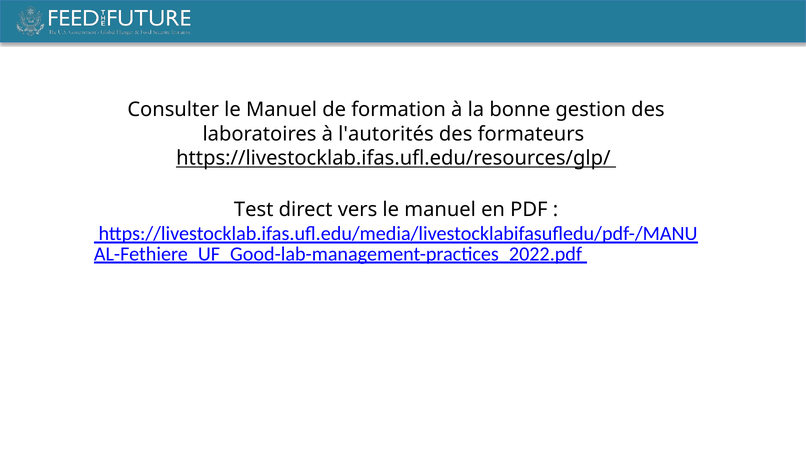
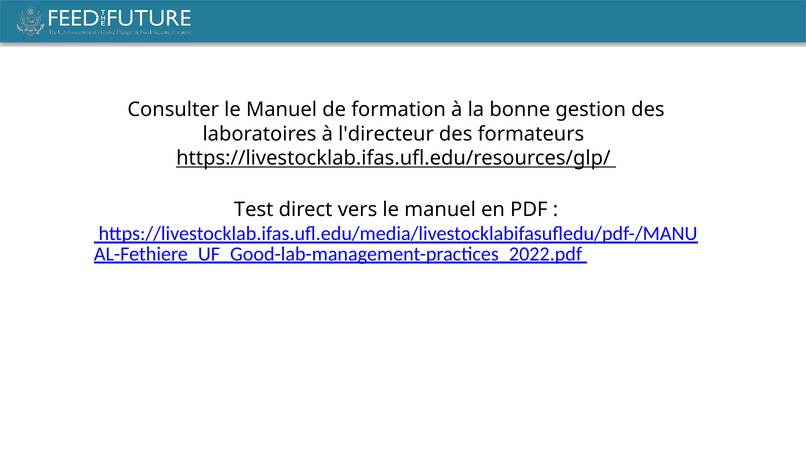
l'autorités: l'autorités -> l'directeur (386, 134)
